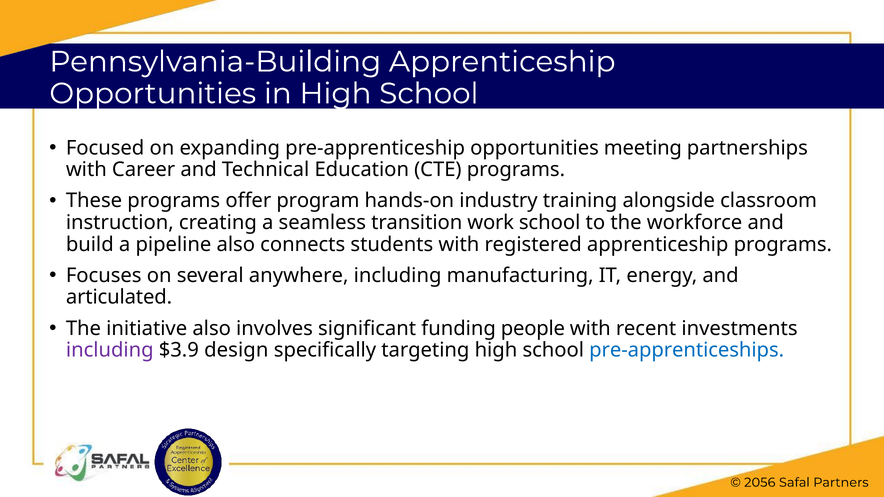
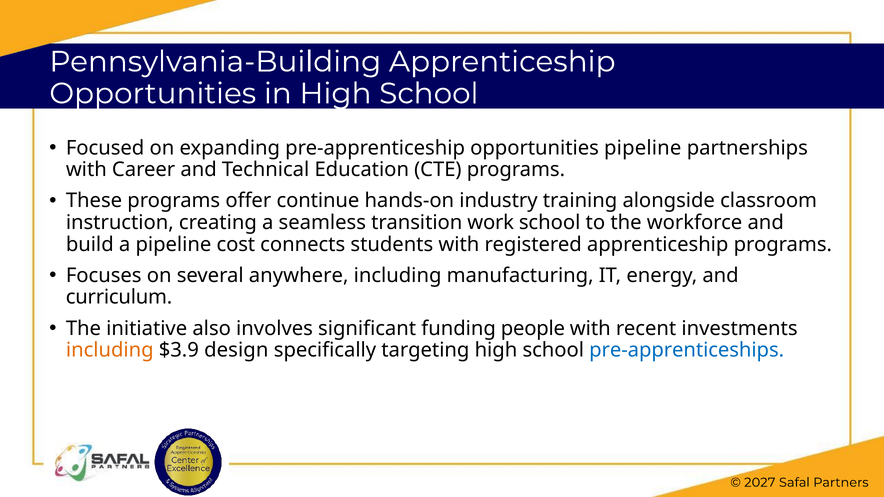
opportunities meeting: meeting -> pipeline (643, 148)
program: program -> continue (318, 201)
pipeline also: also -> cost (236, 245)
articulated: articulated -> curriculum (119, 297)
including colour: purple -> orange (110, 350)
2056: 2056 -> 2027 (760, 483)
